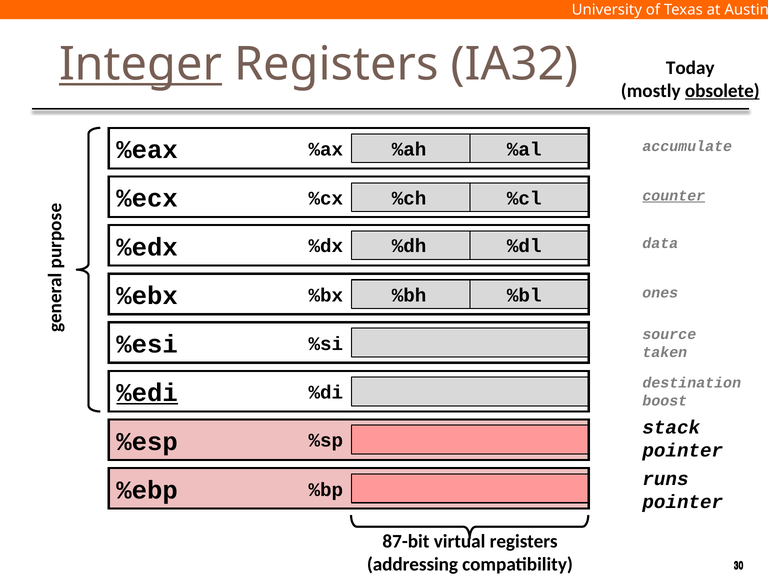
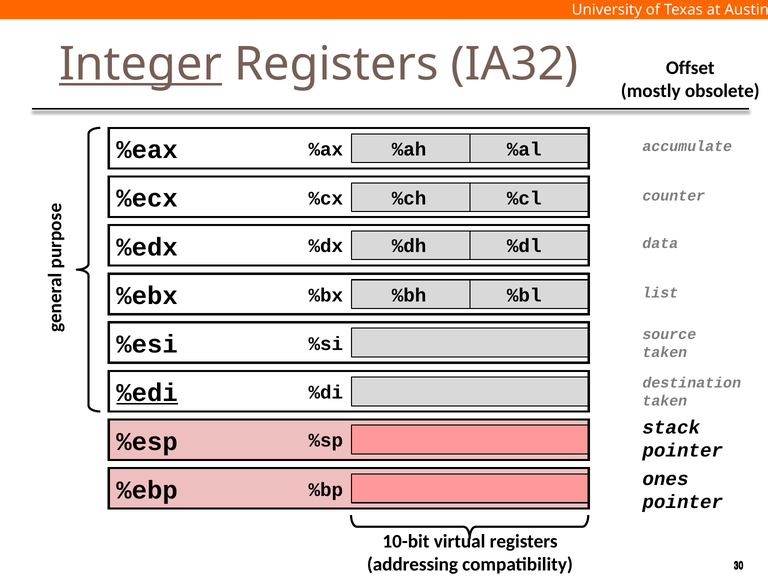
Today: Today -> Offset (690, 68)
obsolete underline: present -> none (722, 91)
counter underline: present -> none (674, 196)
ones: ones -> list (660, 293)
boost: boost -> taken (665, 401)
runs: runs -> ones (665, 479)
87-bit: 87-bit -> 10-bit (406, 541)
